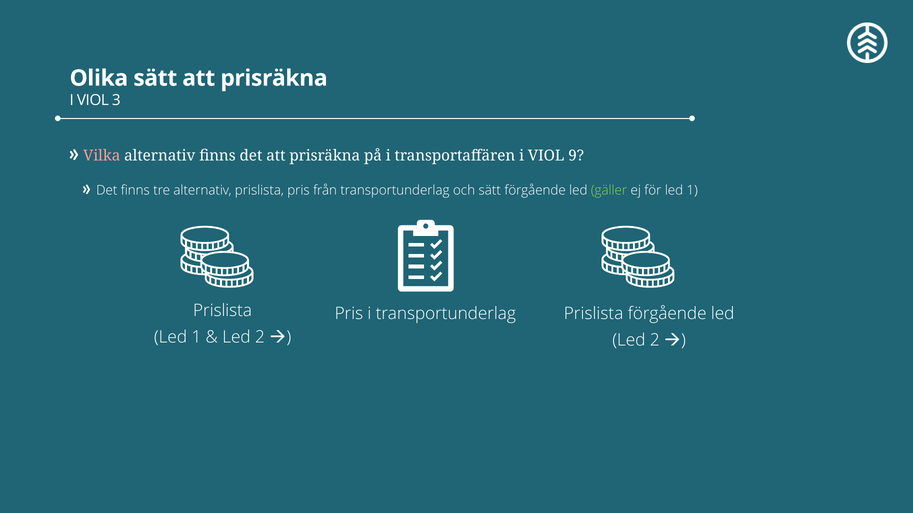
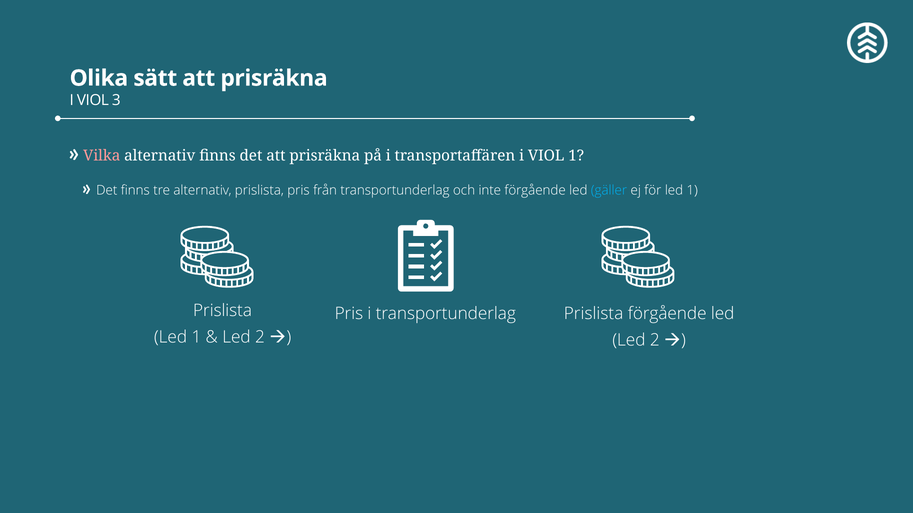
VIOL 9: 9 -> 1 (576, 156)
och sätt: sätt -> inte (490, 190)
gäller colour: light green -> light blue (609, 190)
